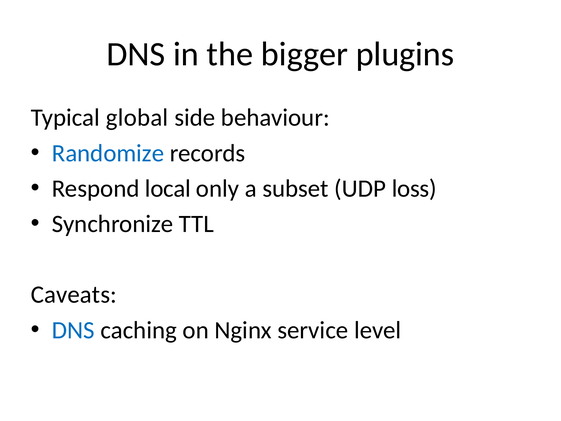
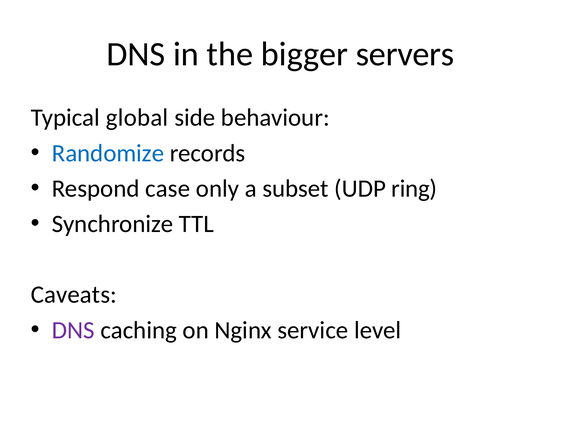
plugins: plugins -> servers (405, 54)
local: local -> case (168, 188)
loss: loss -> ring (414, 188)
DNS colour: blue -> purple (73, 330)
